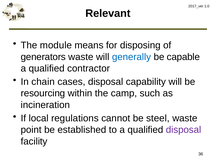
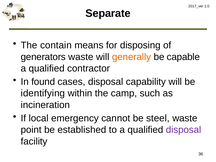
Relevant: Relevant -> Separate (108, 13)
module: module -> contain (56, 45)
generally colour: blue -> orange (132, 57)
chain: chain -> found (43, 82)
resourcing: resourcing -> identifying (43, 93)
regulations: regulations -> emergency (75, 118)
